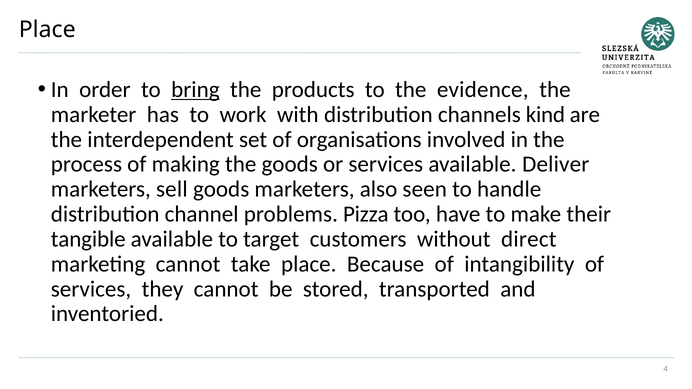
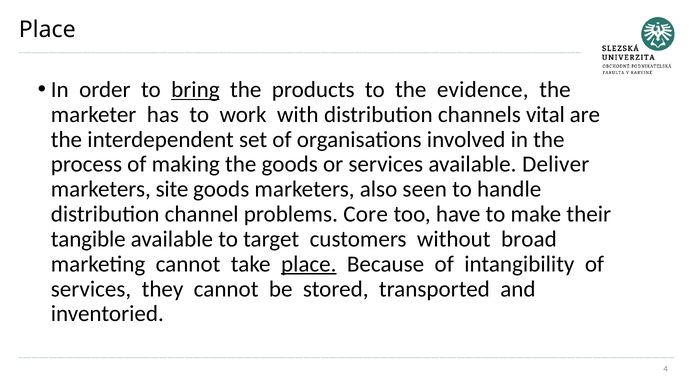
kind: kind -> vital (545, 115)
sell: sell -> site (172, 189)
Pizza: Pizza -> Core (366, 214)
direct: direct -> broad (529, 239)
place underline: none -> present (309, 264)
